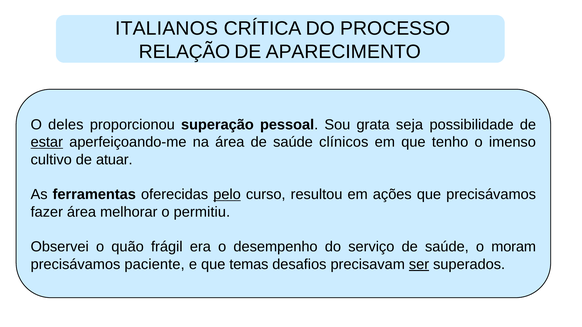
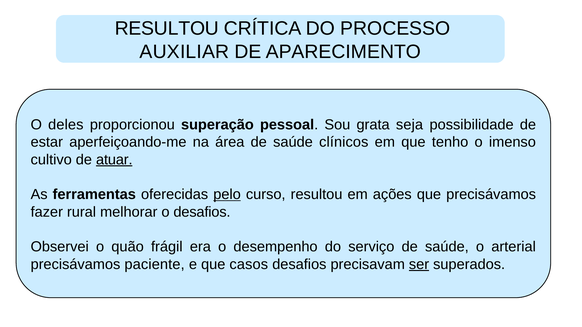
ITALIANOS: ITALIANOS -> RESULTOU (167, 29)
RELAÇÃO: RELAÇÃO -> AUXILIAR (184, 52)
estar underline: present -> none (47, 142)
atuar underline: none -> present (114, 160)
fazer área: área -> rural (82, 212)
o permitiu: permitiu -> desafios (202, 212)
moram: moram -> arterial (514, 247)
temas: temas -> casos (249, 265)
